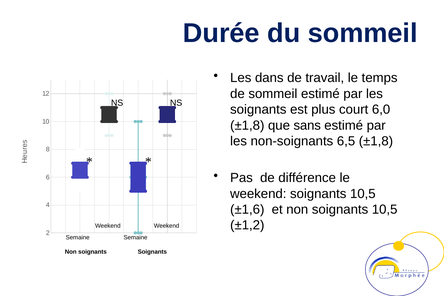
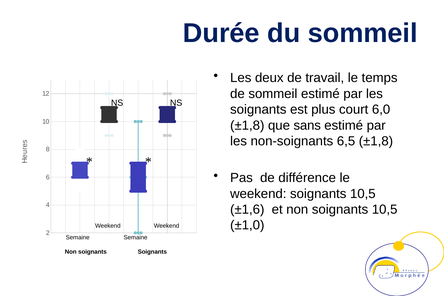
dans: dans -> deux (269, 78)
±1,2: ±1,2 -> ±1,0 (247, 225)
